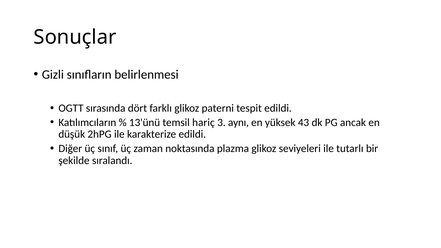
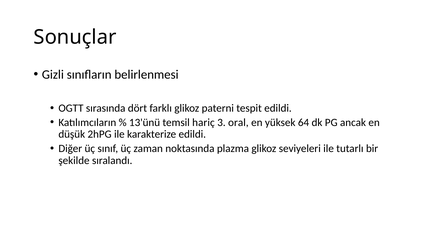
aynı: aynı -> oral (238, 122)
43: 43 -> 64 (304, 122)
